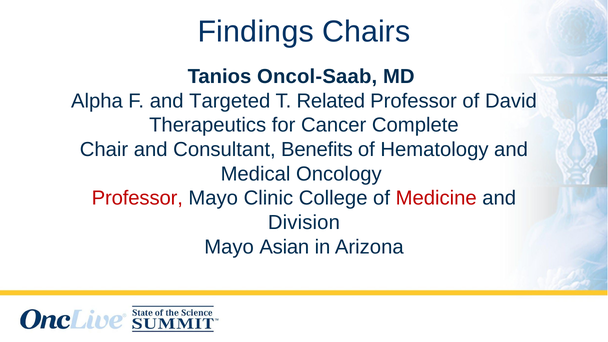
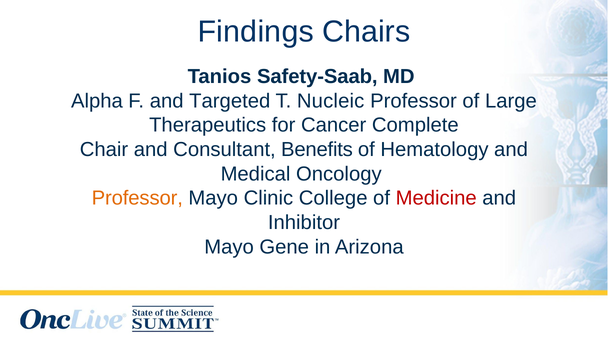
Oncol-Saab: Oncol-Saab -> Safety-Saab (317, 77)
Related: Related -> Nucleic (331, 101)
David: David -> Large (511, 101)
Professor colour: red -> orange (137, 198)
Division: Division -> Inhibitor (304, 223)
Asian: Asian -> Gene (284, 247)
